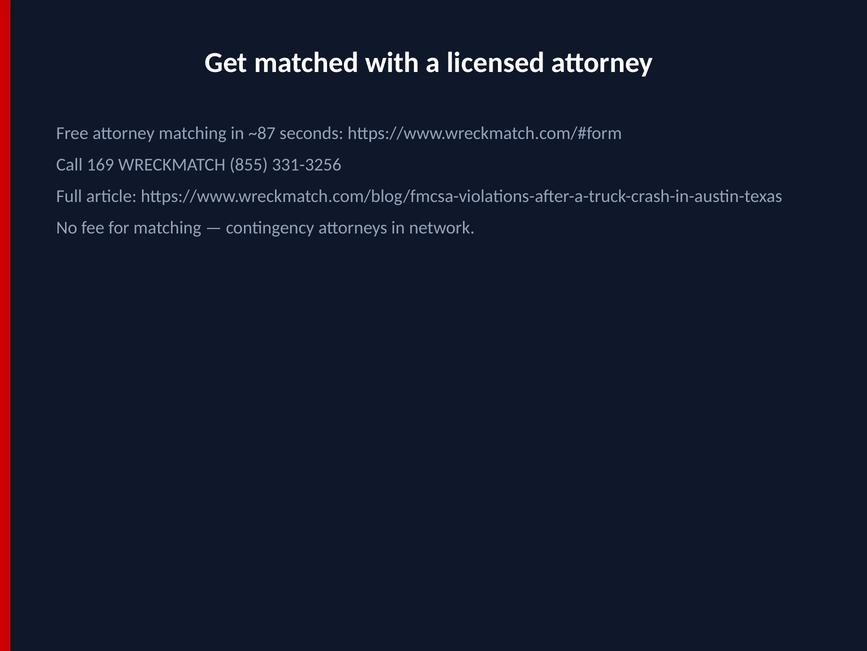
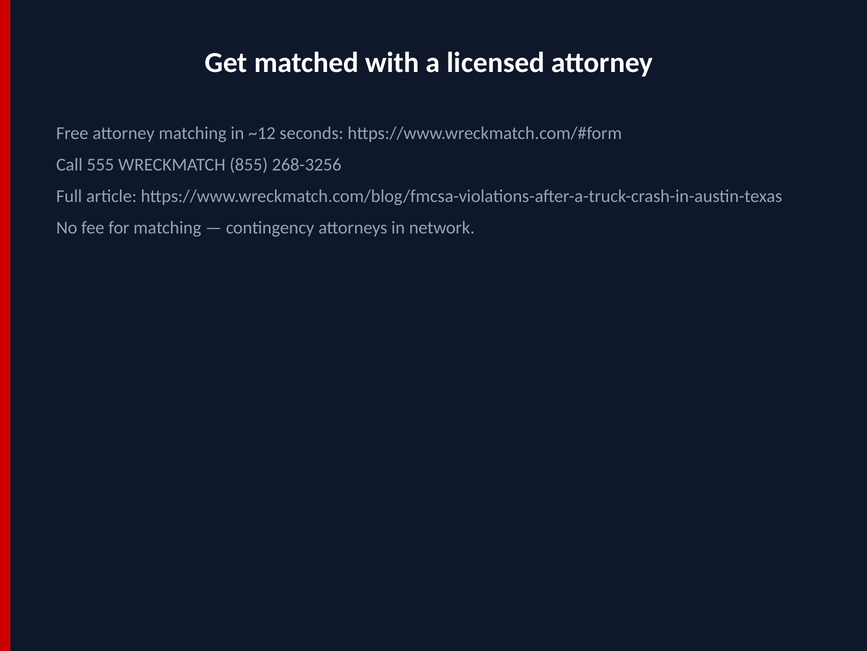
~87: ~87 -> ~12 (262, 133)
169: 169 -> 555 (100, 165)
331-3256: 331-3256 -> 268-3256 (307, 165)
